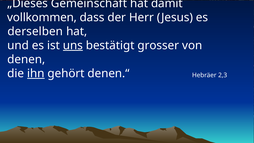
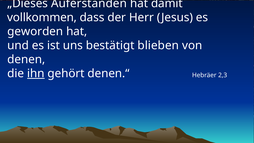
Gemeinschaft: Gemeinschaft -> Auferstanden (89, 4)
derselben: derselben -> geworden (35, 31)
uns underline: present -> none (73, 45)
grosser: grosser -> blieben (158, 45)
